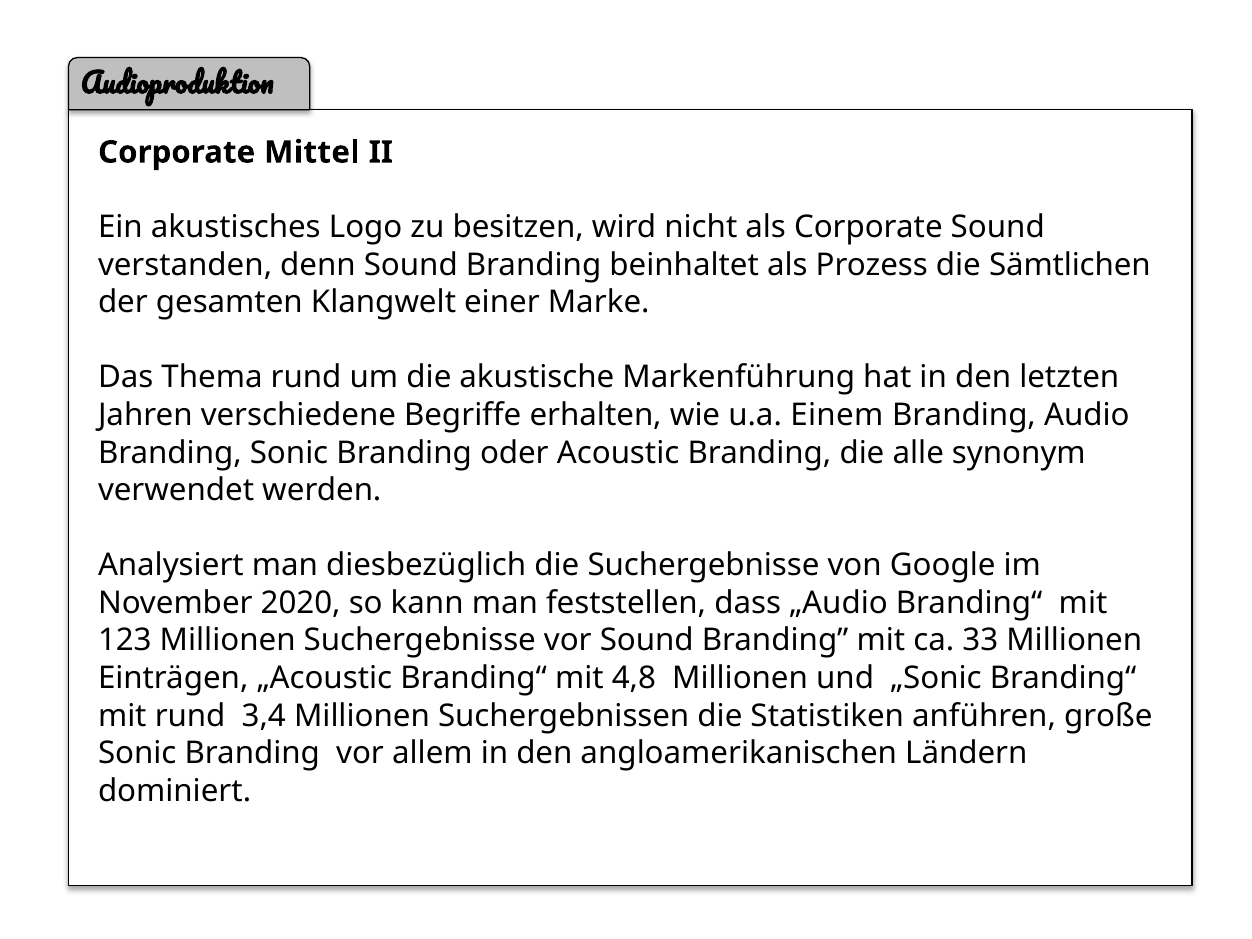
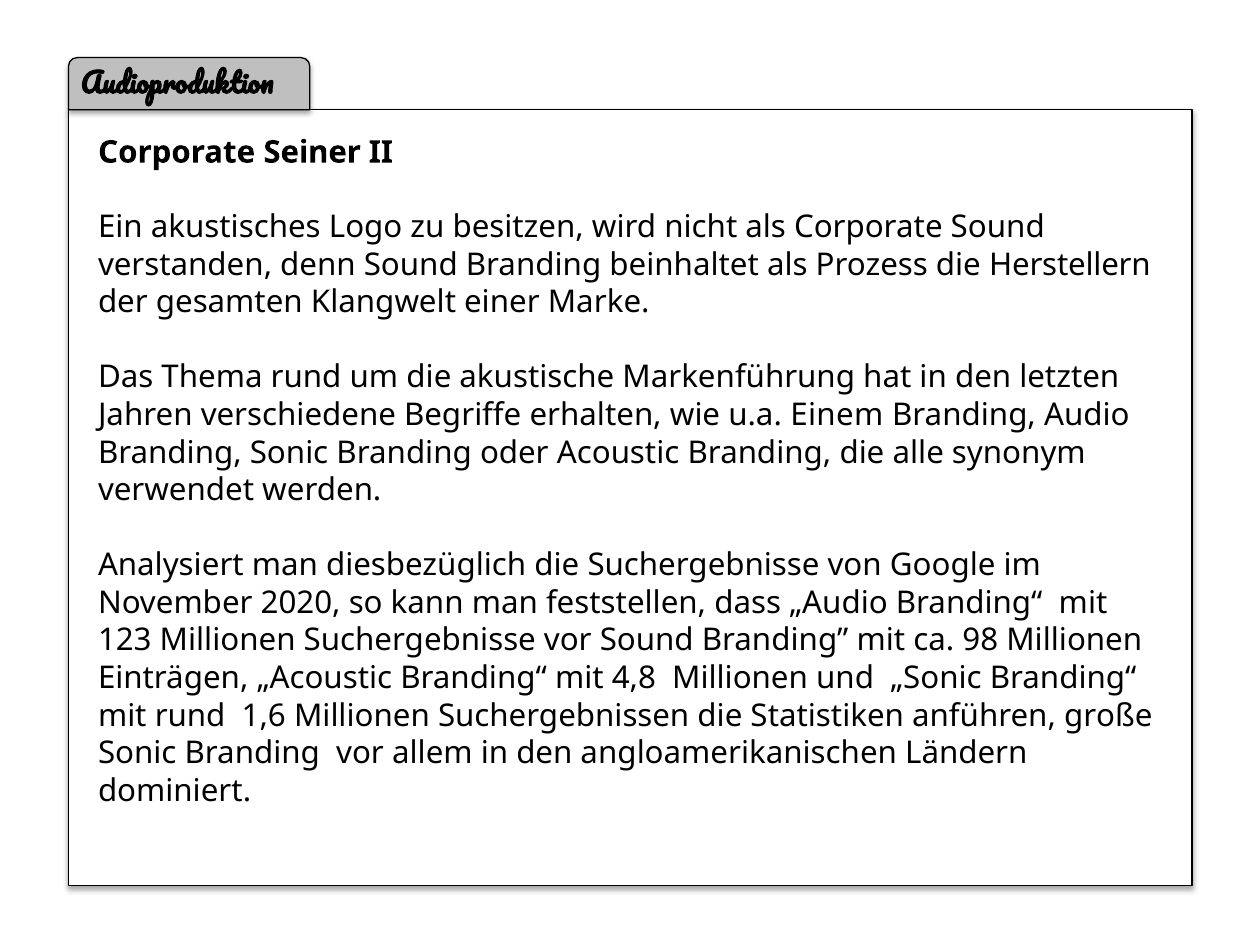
Mittel: Mittel -> Seiner (312, 152)
Sämtlichen: Sämtlichen -> Herstellern (1070, 265)
33: 33 -> 98 (980, 641)
3,4: 3,4 -> 1,6 (264, 716)
